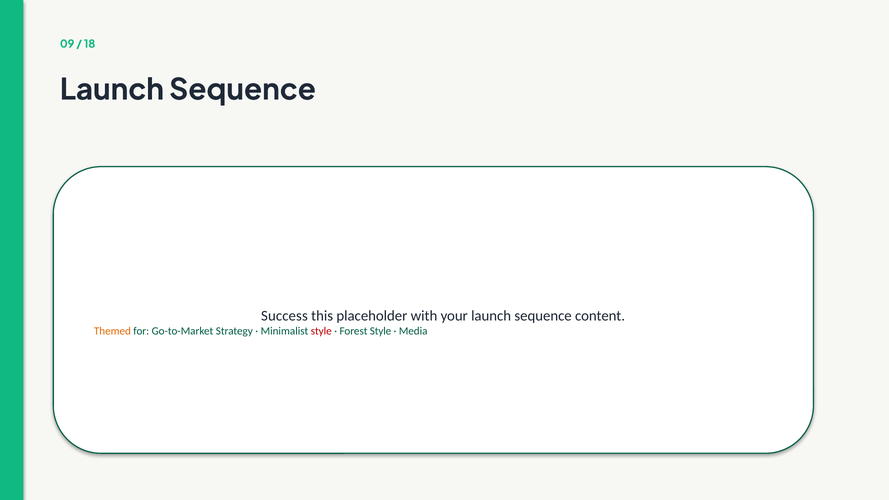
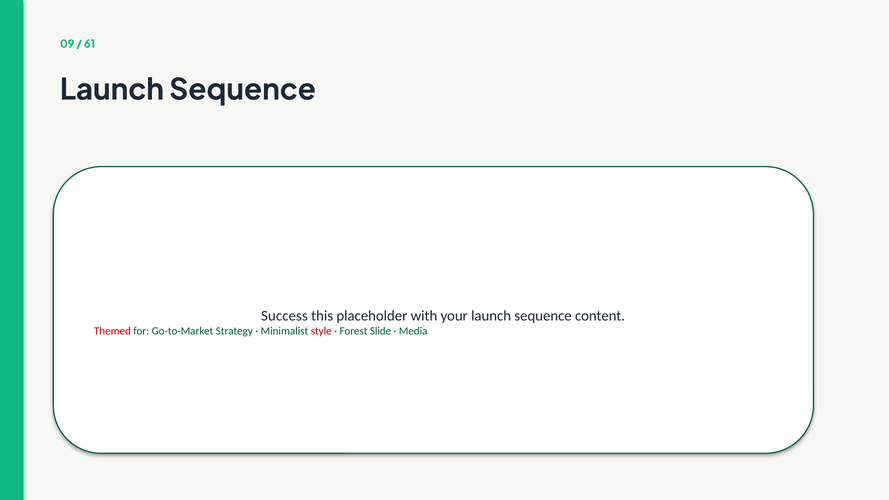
18: 18 -> 61 (90, 44)
Themed colour: orange -> red (112, 331)
Forest Style: Style -> Slide (381, 331)
